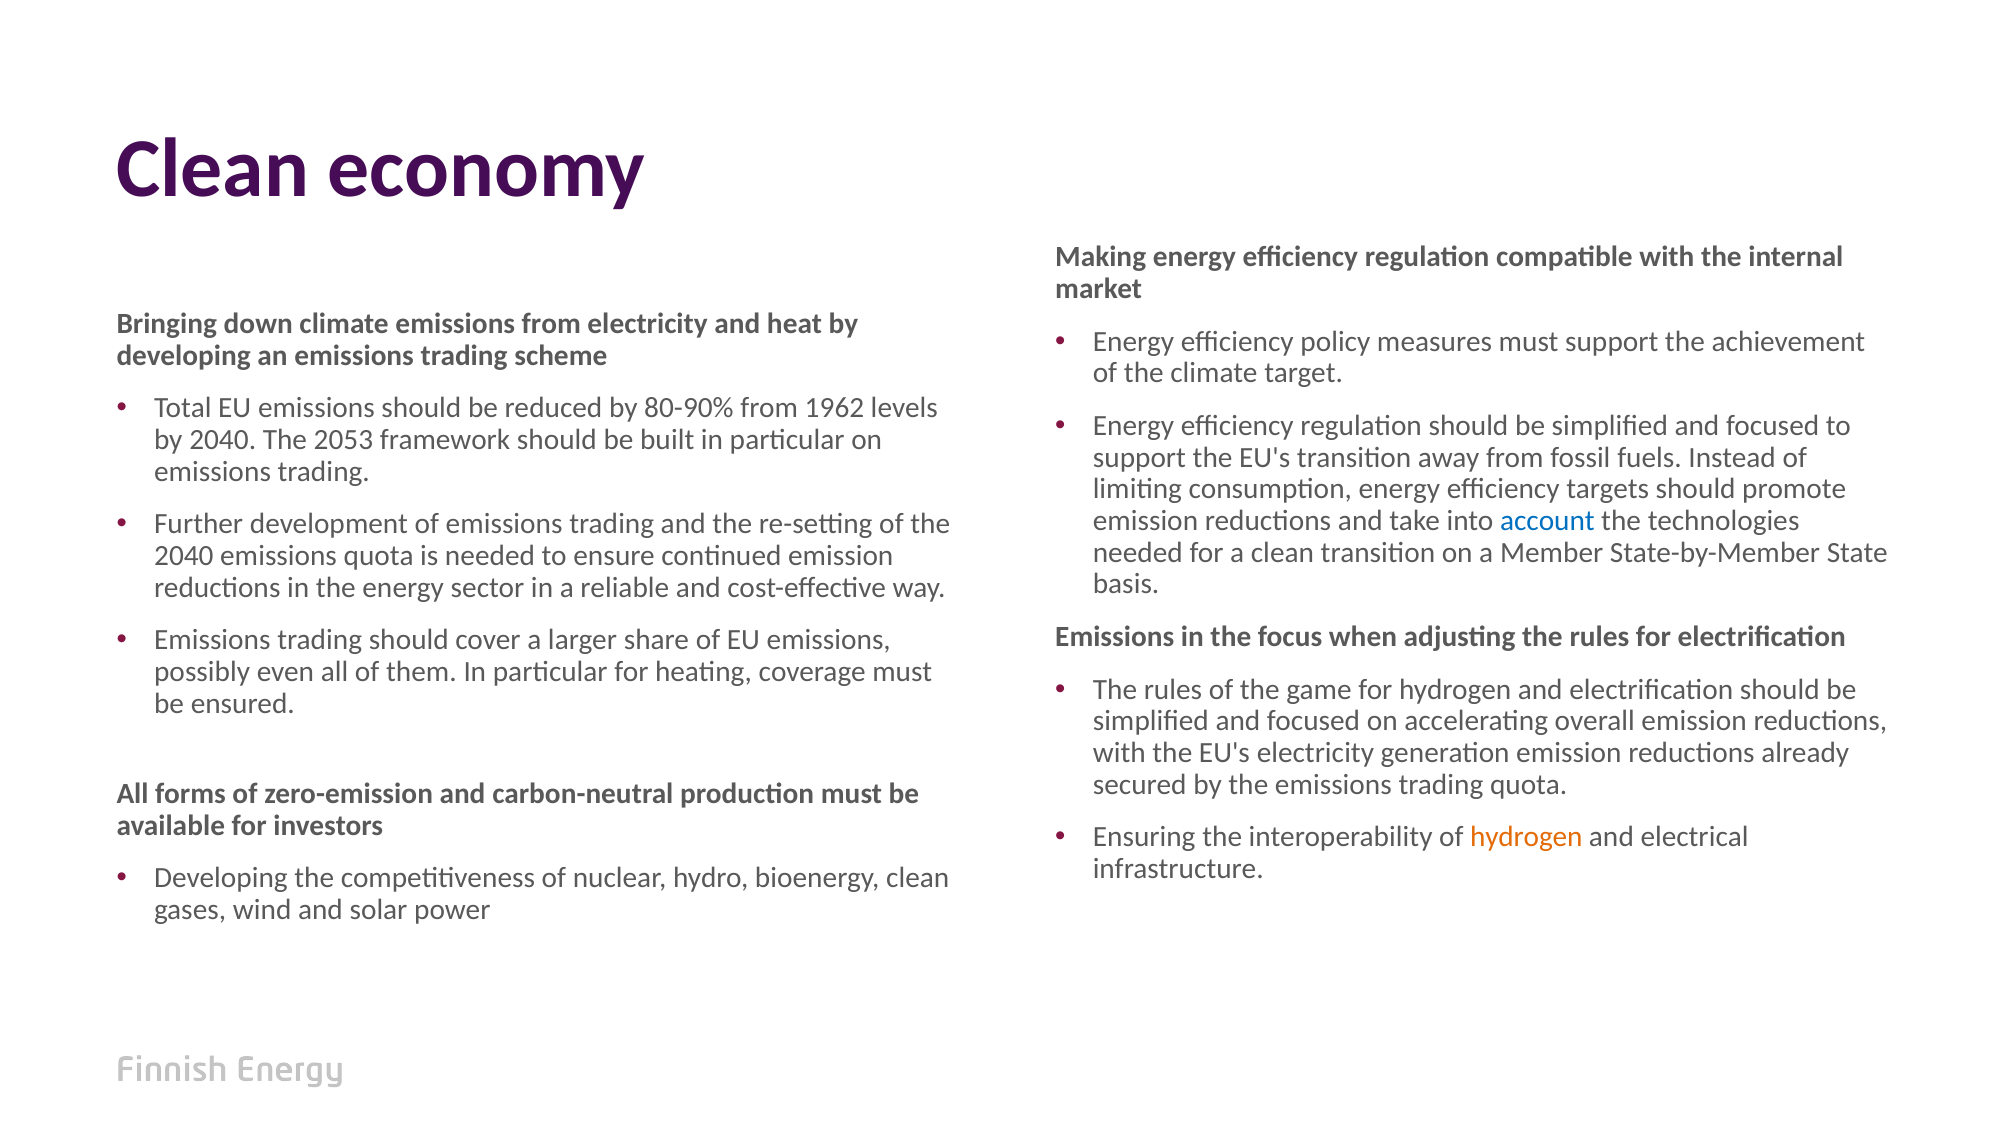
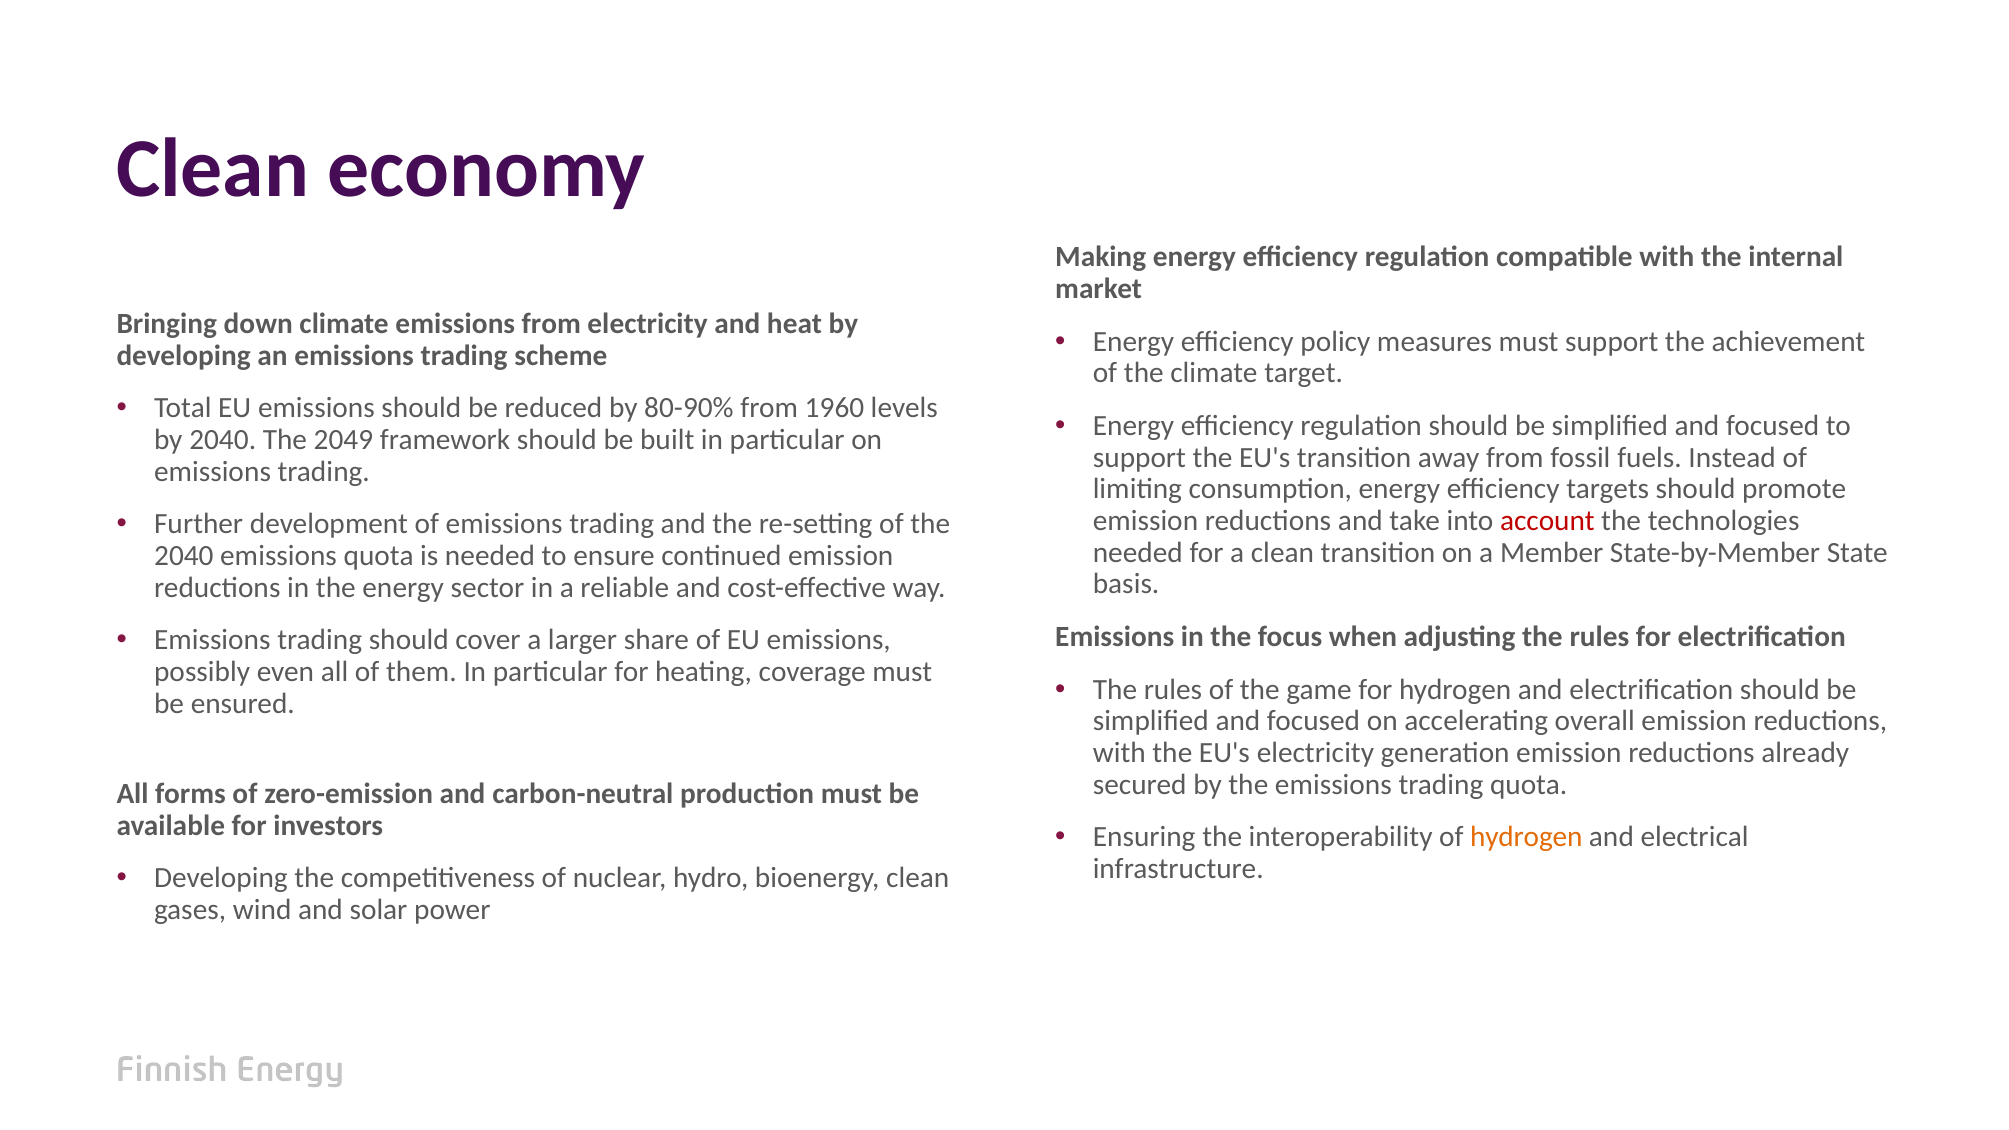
1962: 1962 -> 1960 (834, 408)
2053: 2053 -> 2049 (343, 440)
account colour: blue -> red (1547, 521)
